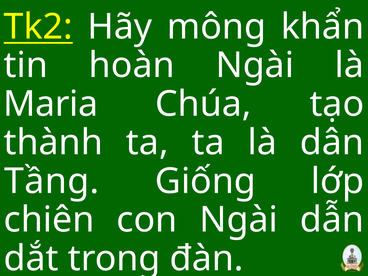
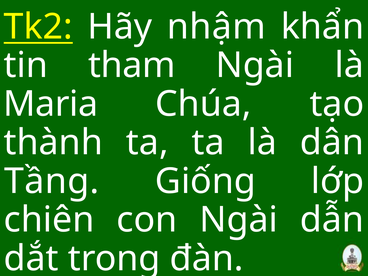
mông: mông -> nhậm (216, 27)
hoàn: hoàn -> tham (132, 65)
